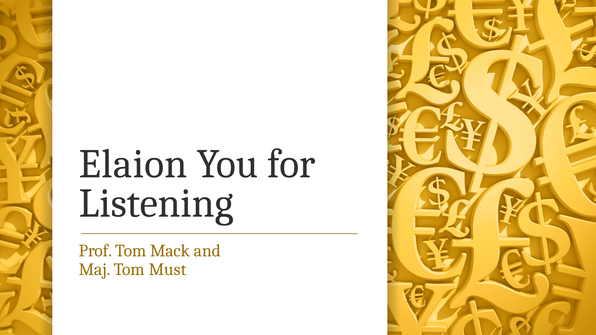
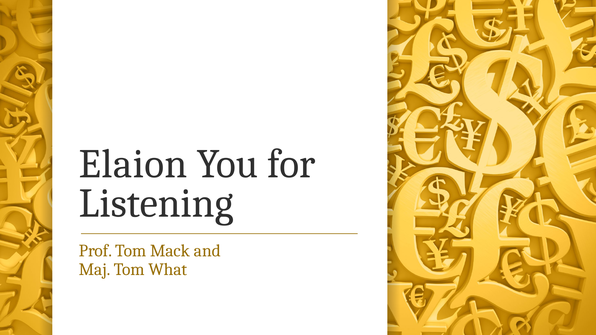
Must: Must -> What (168, 270)
